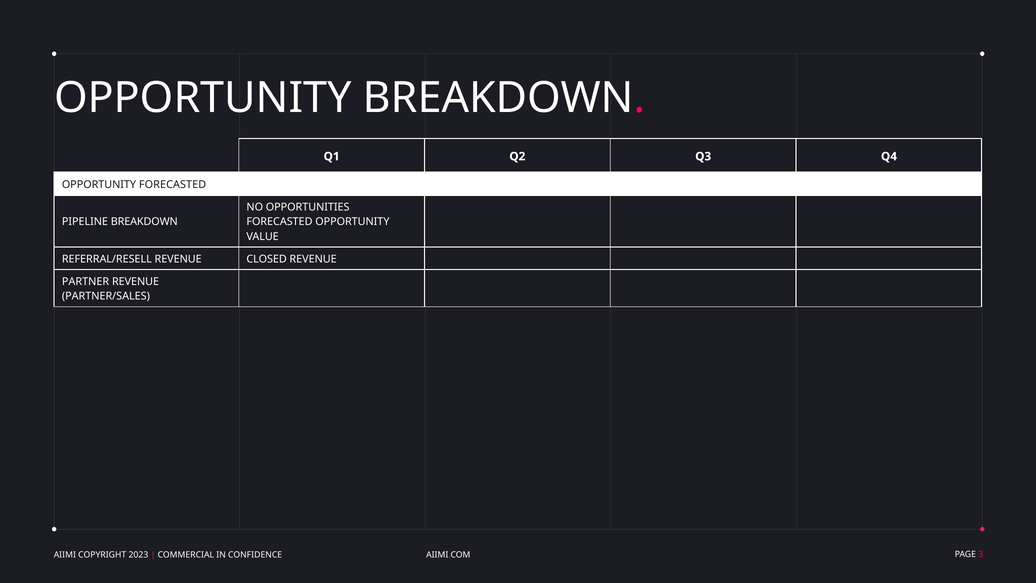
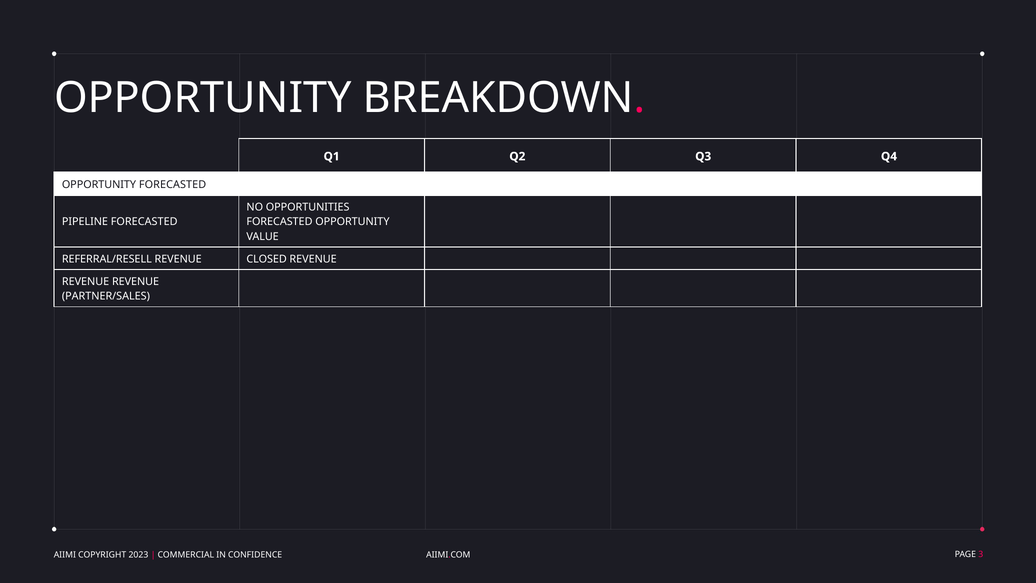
PIPELINE BREAKDOWN: BREAKDOWN -> FORECASTED (144, 222)
PARTNER: PARTNER -> REVENUE (86, 281)
